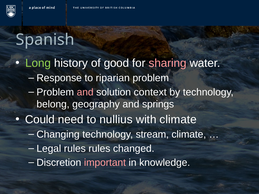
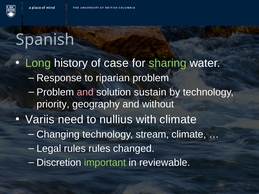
good: good -> case (116, 63)
sharing colour: pink -> light green (168, 63)
context: context -> sustain (150, 92)
belong: belong -> priority (53, 104)
springs: springs -> without (158, 104)
Could: Could -> Variis (40, 120)
important colour: pink -> light green (105, 163)
knowledge: knowledge -> reviewable (165, 163)
